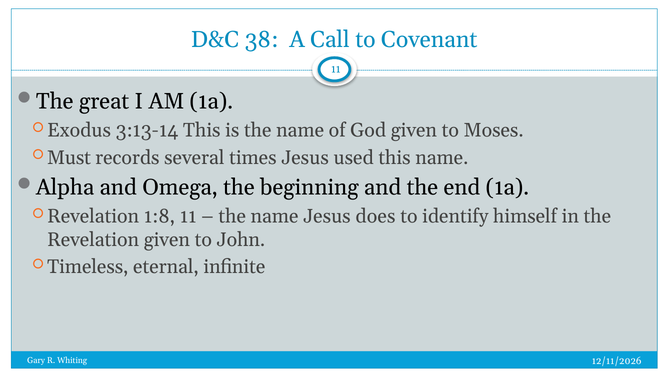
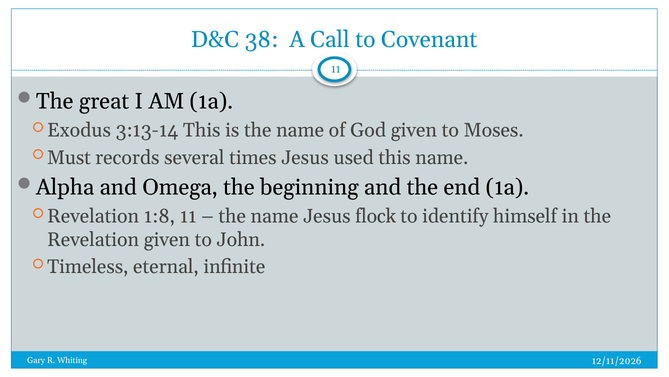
does: does -> flock (376, 216)
